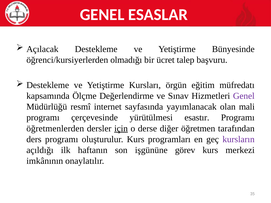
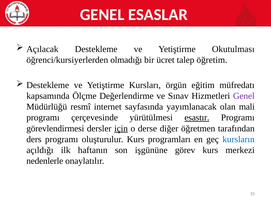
Bünyesinde: Bünyesinde -> Okutulması (233, 49)
başvuru: başvuru -> öğretim (212, 60)
esastır underline: none -> present (197, 118)
öğretmenlerden: öğretmenlerden -> görevlendirmesi (55, 129)
kursların colour: purple -> blue (239, 139)
imkânının: imkânının -> nedenlerle (45, 161)
